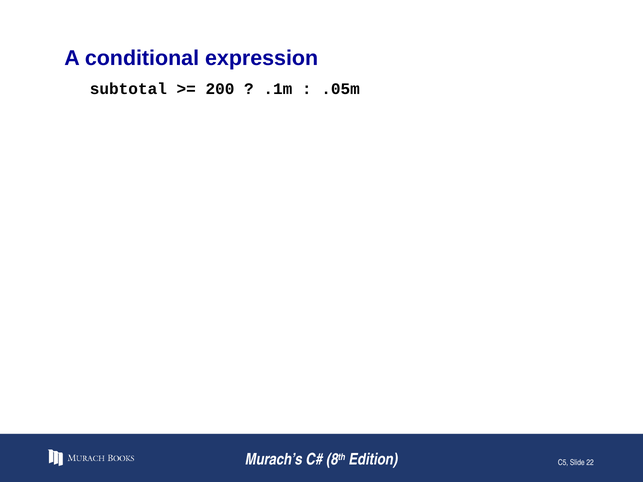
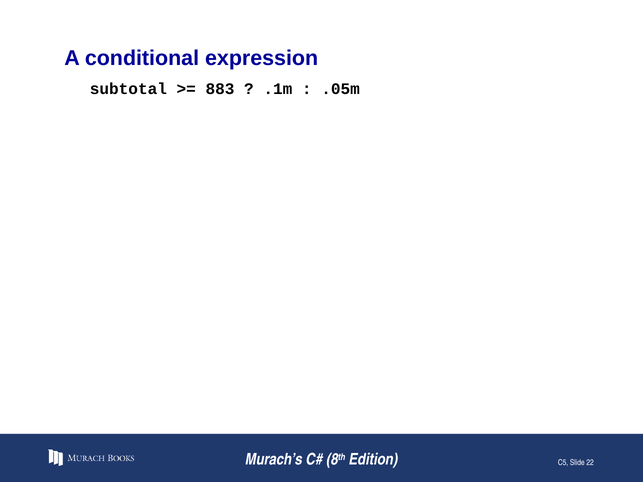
200: 200 -> 883 (220, 89)
